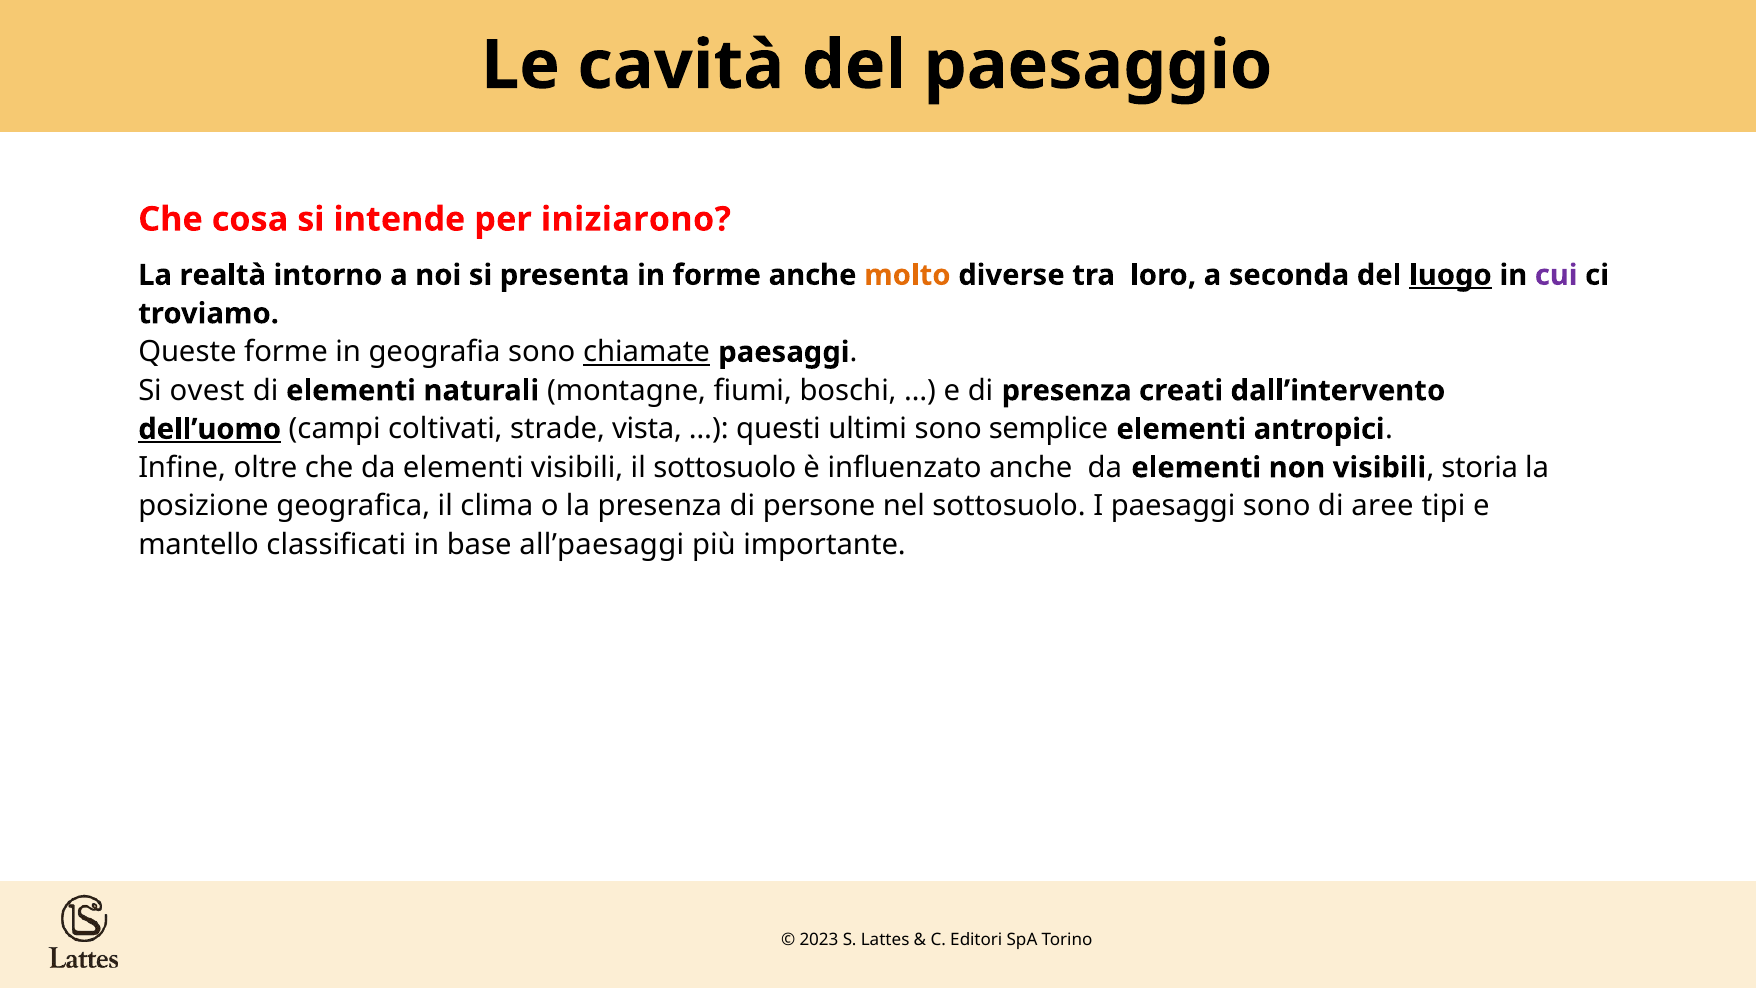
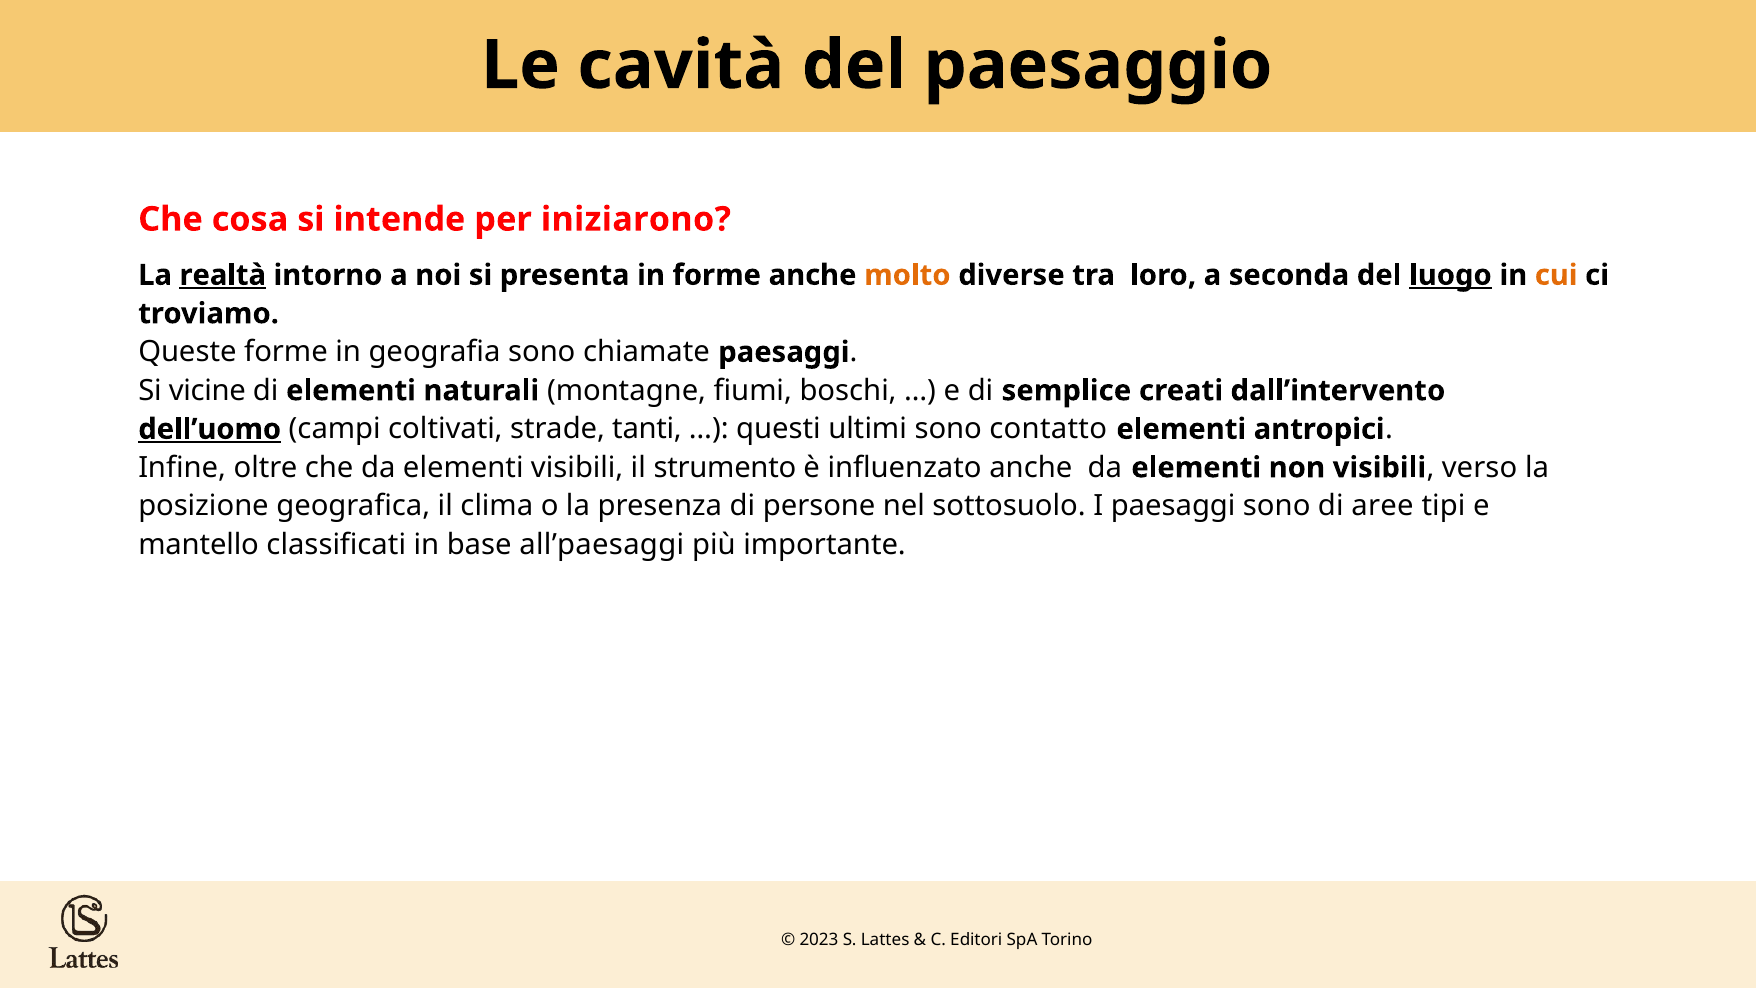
realtà underline: none -> present (223, 275)
cui colour: purple -> orange (1556, 275)
chiamate underline: present -> none (646, 352)
ovest: ovest -> vicine (207, 391)
di presenza: presenza -> semplice (1066, 391)
vista: vista -> tanti (647, 429)
semplice: semplice -> contatto (1048, 429)
il sottosuolo: sottosuolo -> strumento (725, 468)
storia: storia -> verso (1480, 468)
